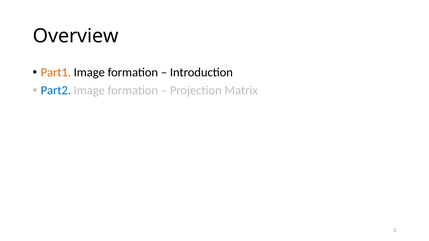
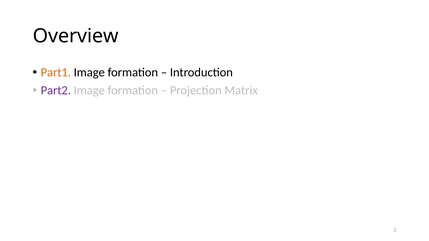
Part2 colour: blue -> purple (56, 90)
